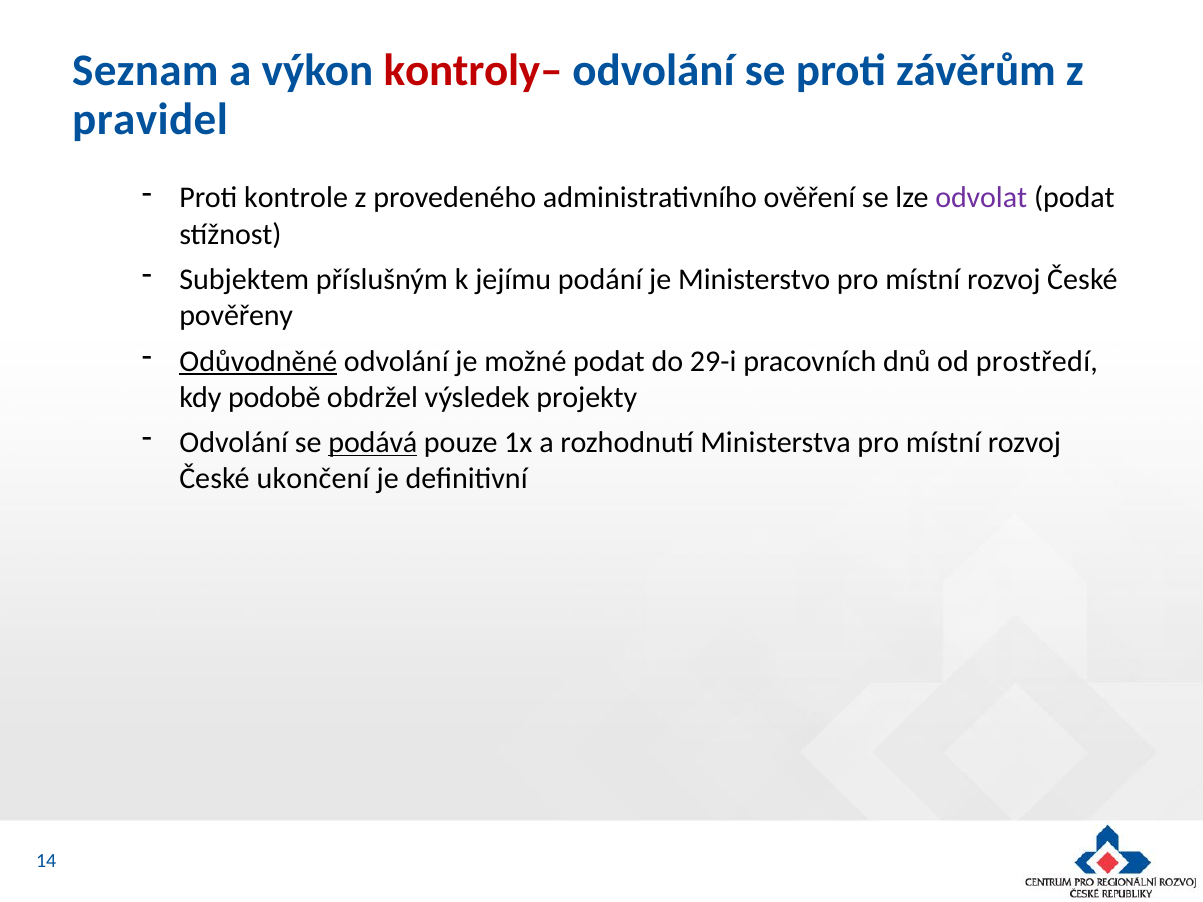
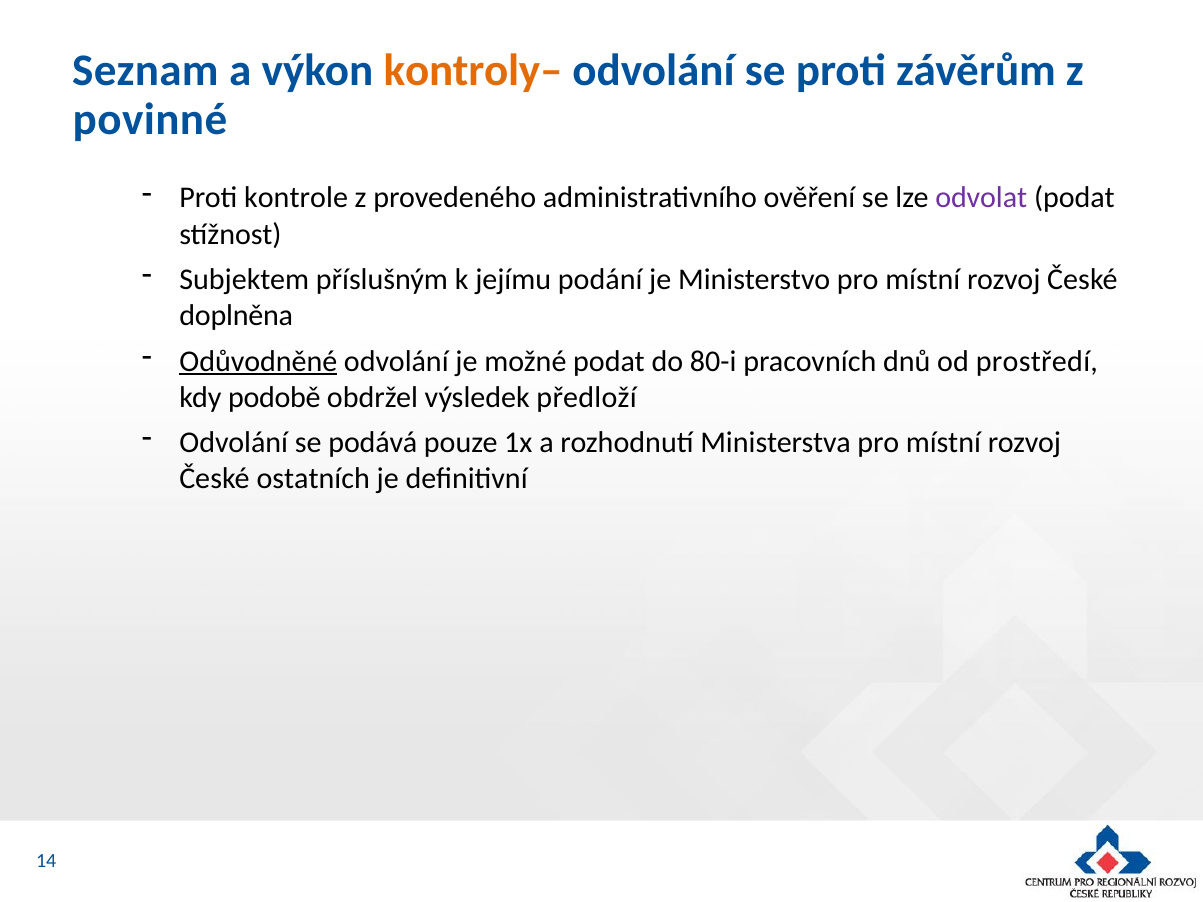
kontroly– colour: red -> orange (473, 71)
pravidel: pravidel -> povinné (150, 119)
pověřeny: pověřeny -> doplněna (236, 316)
29-i: 29-i -> 80-i (713, 361)
projekty: projekty -> předloží (587, 397)
podává underline: present -> none (373, 443)
ukončení: ukončení -> ostatních (313, 479)
